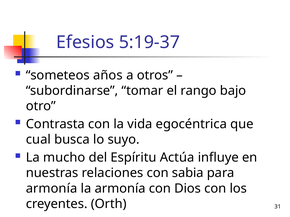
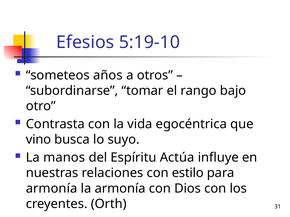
5:19-37: 5:19-37 -> 5:19-10 (149, 42)
cual: cual -> vino (38, 140)
mucho: mucho -> manos (64, 158)
sabia: sabia -> estilo (188, 173)
